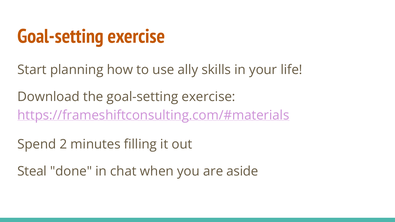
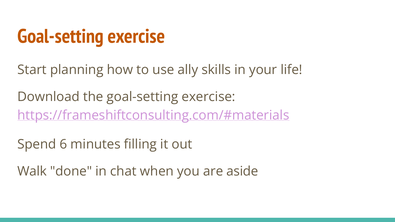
2: 2 -> 6 (63, 144)
Steal: Steal -> Walk (32, 171)
